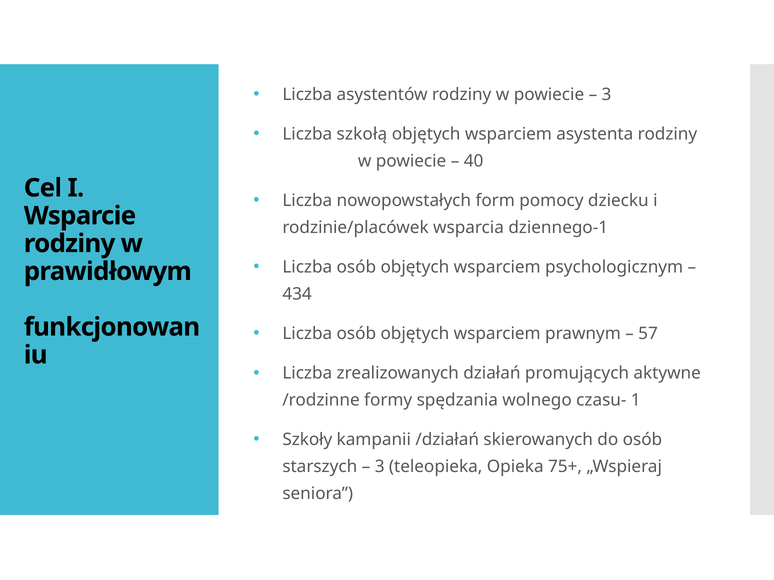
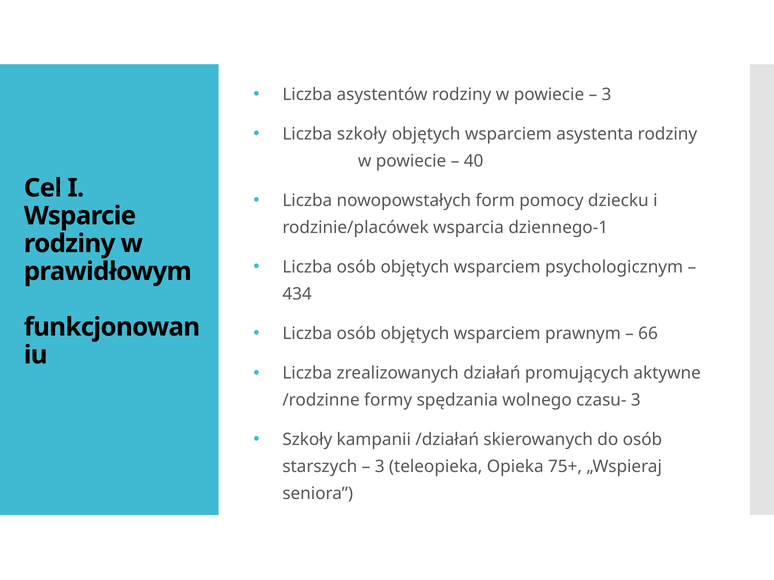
Liczba szkołą: szkołą -> szkoły (362, 134)
57: 57 -> 66 (648, 334)
czasu- 1: 1 -> 3 (636, 400)
